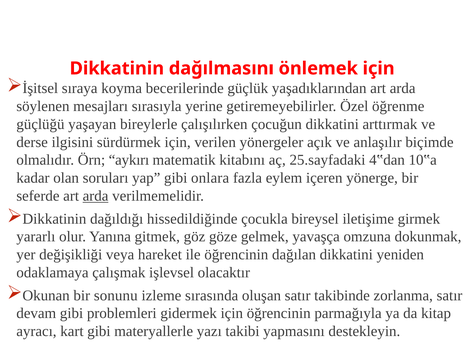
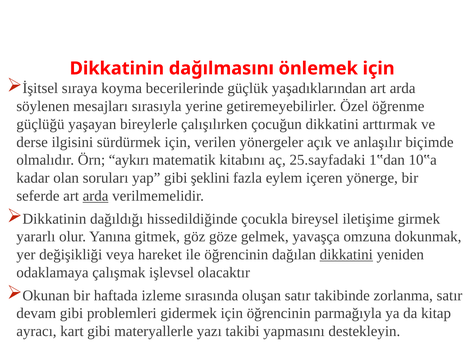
4‟dan: 4‟dan -> 1‟dan (387, 160)
onlara: onlara -> şeklini (210, 178)
dikkatini underline: none -> present (346, 255)
sonunu: sonunu -> haftada (116, 295)
